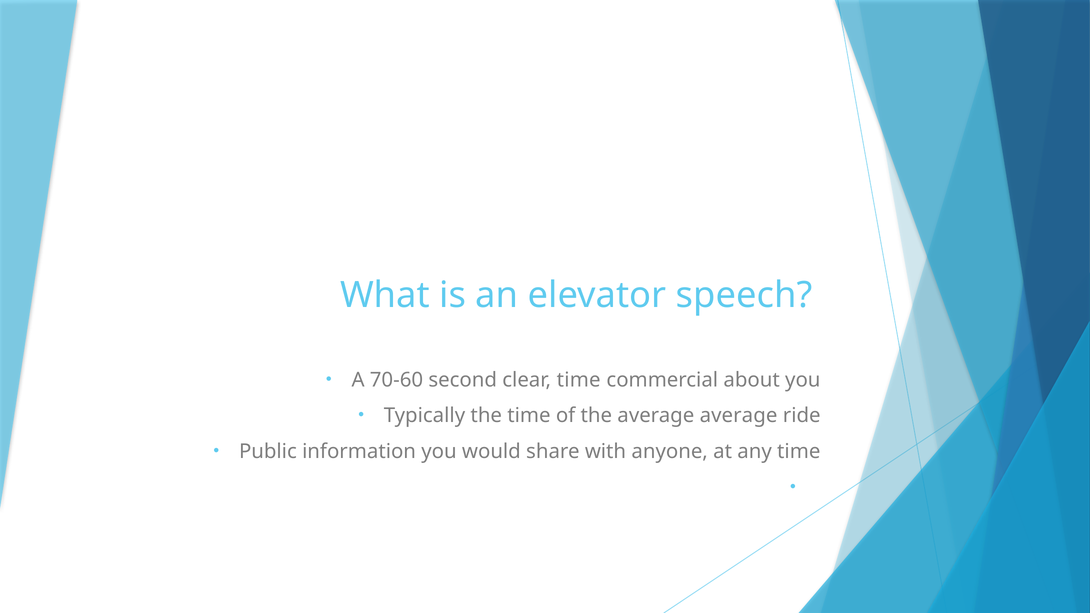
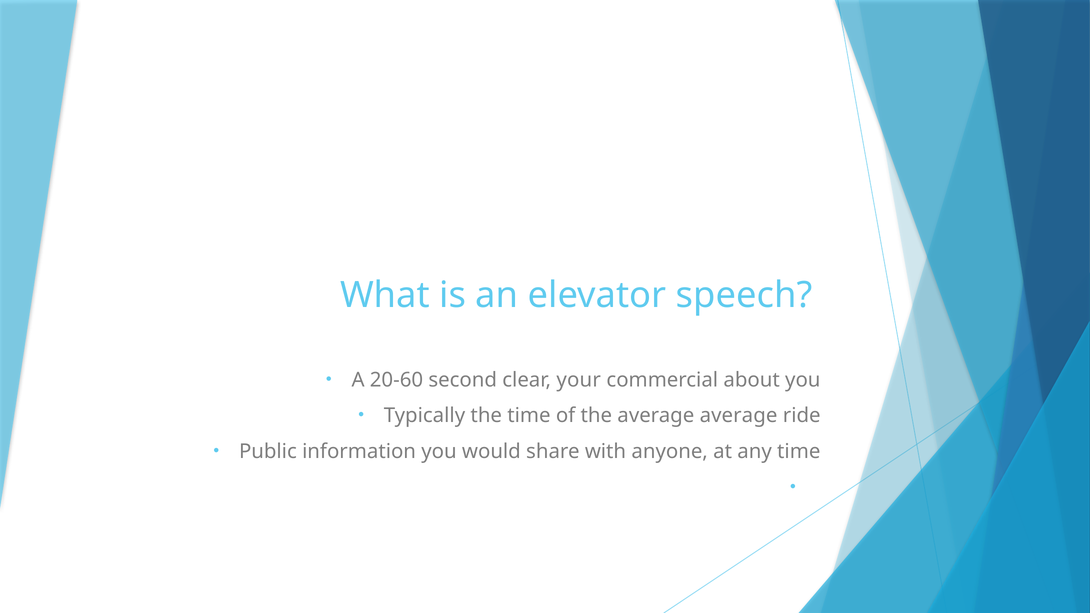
70-60: 70-60 -> 20-60 (396, 380)
clear time: time -> your (579, 380)
